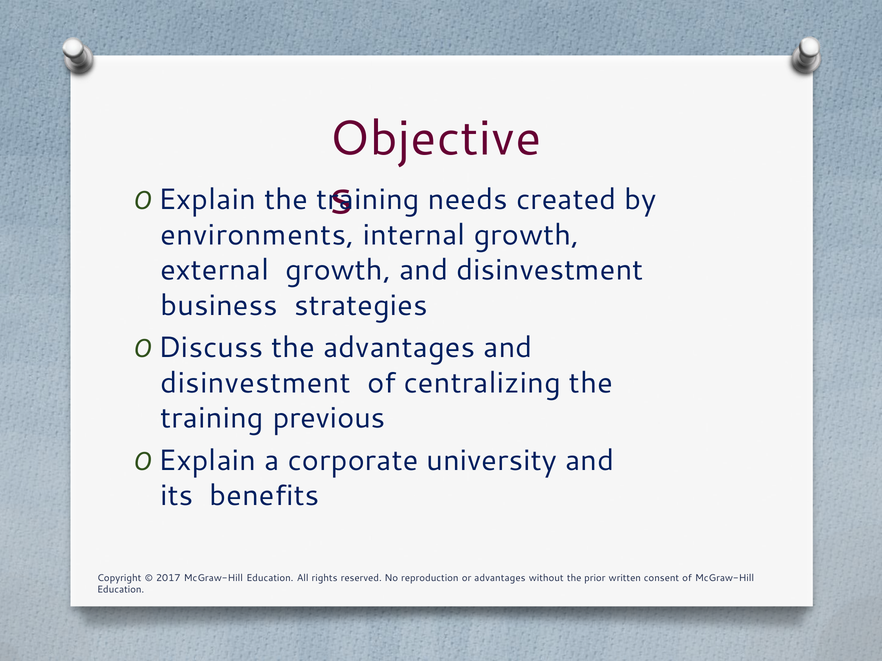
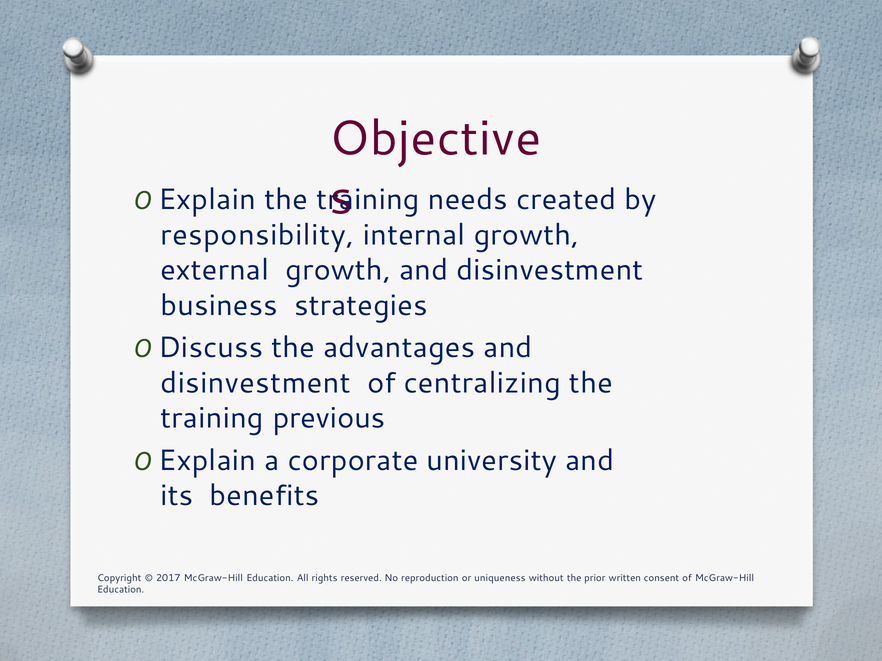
environments: environments -> responsibility (257, 235)
or advantages: advantages -> uniqueness (500, 578)
